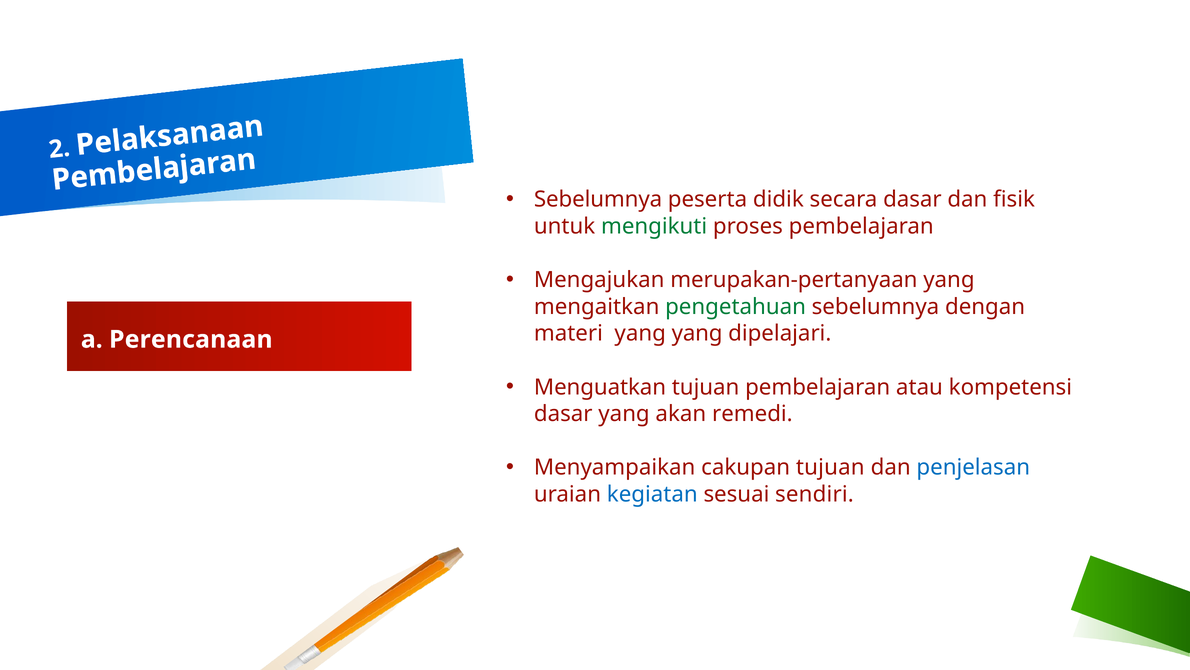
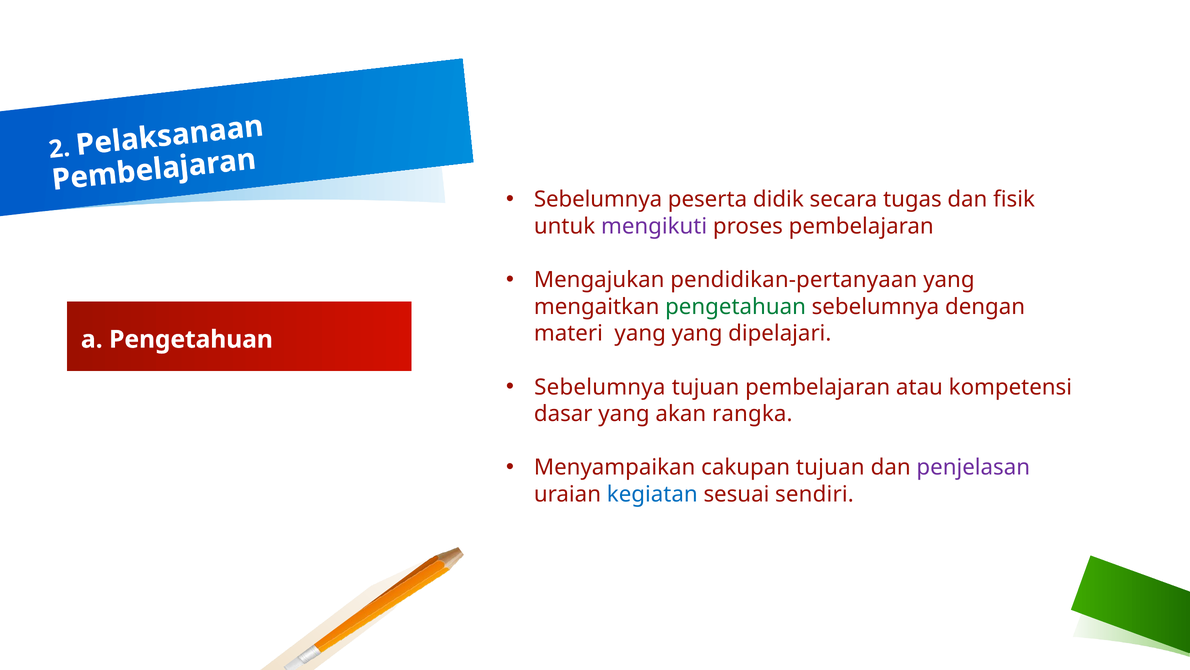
secara dasar: dasar -> tugas (912, 199)
mengikuti colour: green -> purple (654, 226)
merupakan-pertanyaan: merupakan-pertanyaan -> pendidikan-pertanyaan (794, 280)
a Perencanaan: Perencanaan -> Pengetahuan (191, 339)
Menguatkan: Menguatkan -> Sebelumnya (600, 387)
remedi: remedi -> rangka (752, 414)
penjelasan colour: blue -> purple (973, 467)
